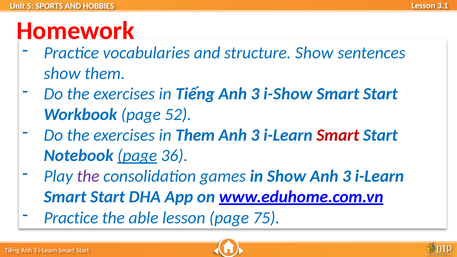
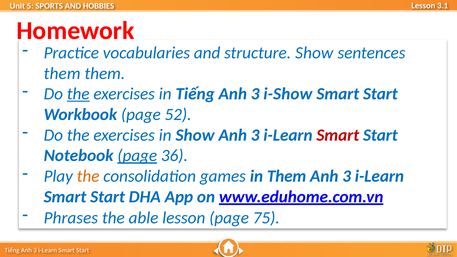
show: show -> them (62, 73)
the underline: none -> present (78, 94)
in Them: Them -> Show (195, 135)
the colour: purple -> orange (88, 176)
in Show: Show -> Them (287, 176)
Practice: Practice -> Phrases (71, 218)
